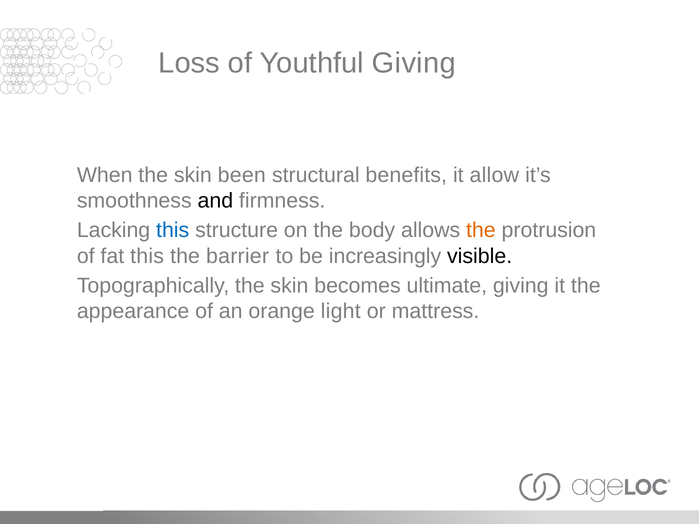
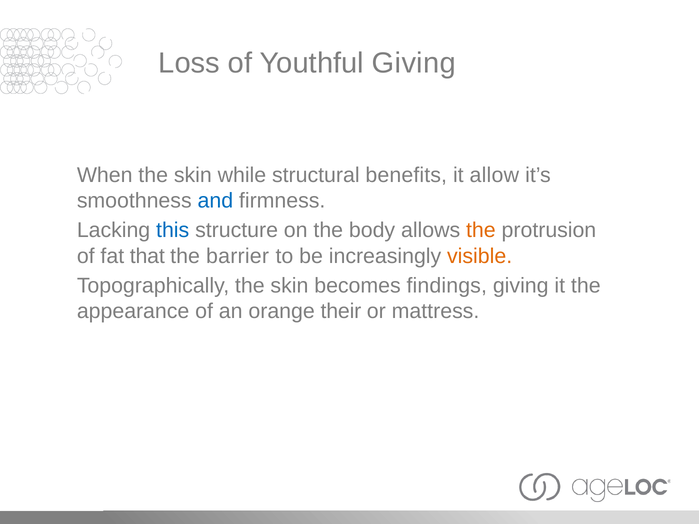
been: been -> while (242, 175)
and colour: black -> blue (215, 201)
fat this: this -> that (147, 256)
visible colour: black -> orange (480, 256)
ultimate: ultimate -> findings (447, 286)
light: light -> their (341, 312)
